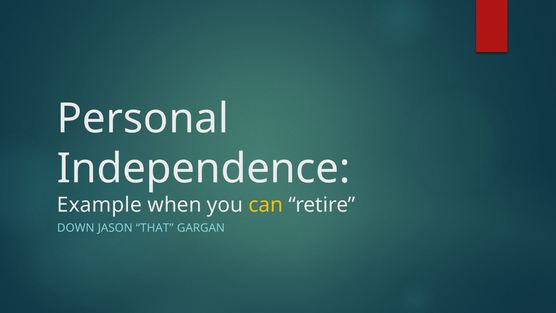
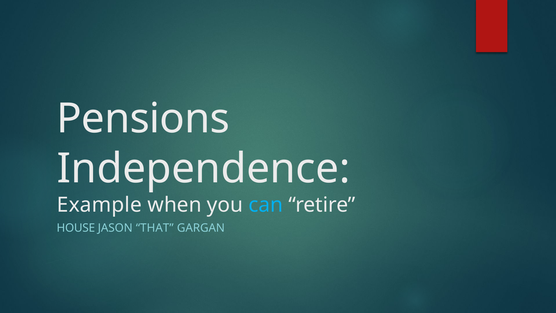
Personal: Personal -> Pensions (143, 119)
can colour: yellow -> light blue (266, 205)
DOWN: DOWN -> HOUSE (76, 228)
